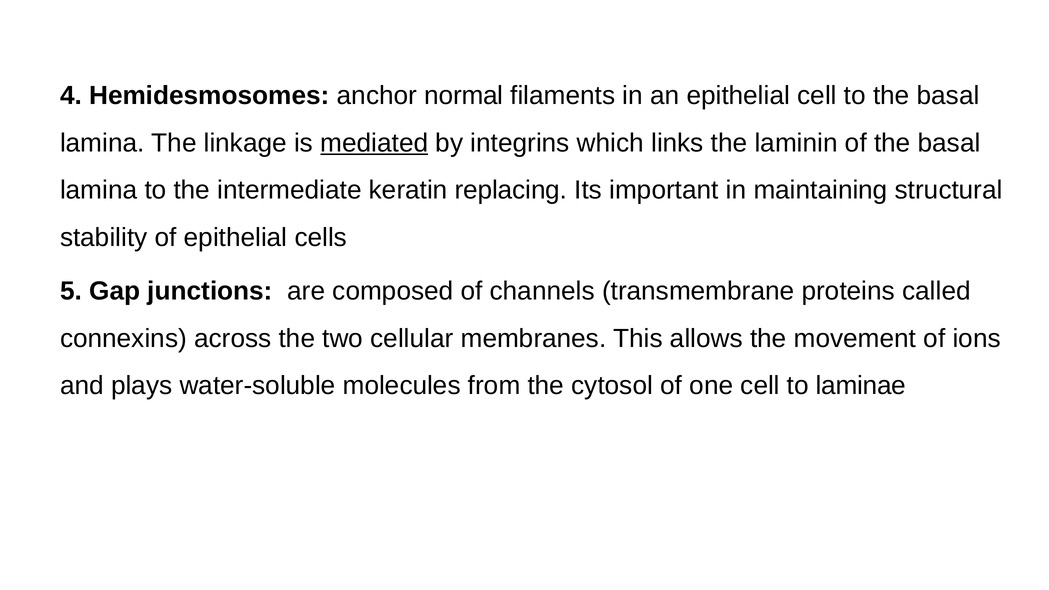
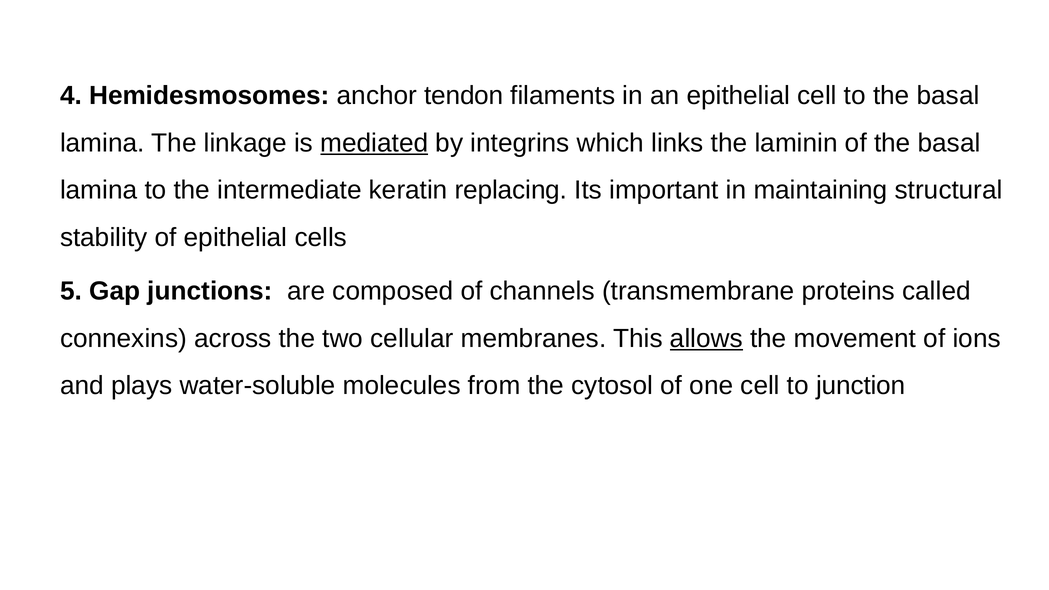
normal: normal -> tendon (464, 96)
allows underline: none -> present (706, 338)
laminae: laminae -> junction (861, 386)
